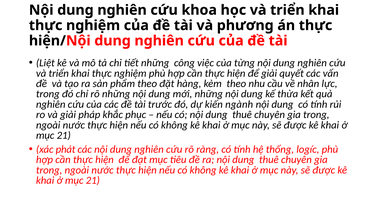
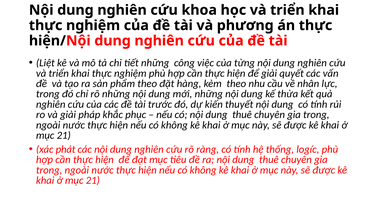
ngành: ngành -> thuyết (239, 104)
